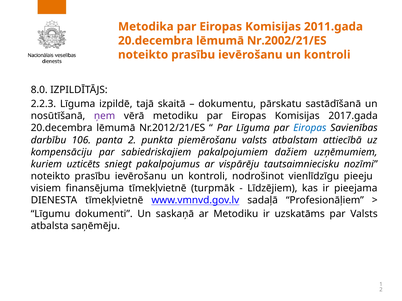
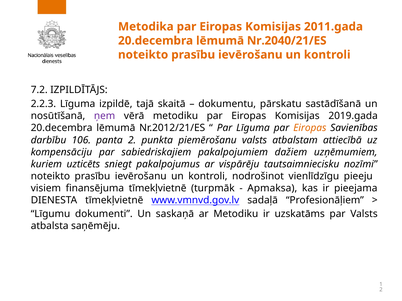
Nr.2002/21/ES: Nr.2002/21/ES -> Nr.2040/21/ES (287, 41)
8.0: 8.0 -> 7.2 (39, 90)
2017.gada: 2017.gada -> 2019.gada (353, 116)
Eiropas colour: blue -> orange (310, 128)
Līdzējiem: Līdzējiem -> Apmaksa (272, 189)
